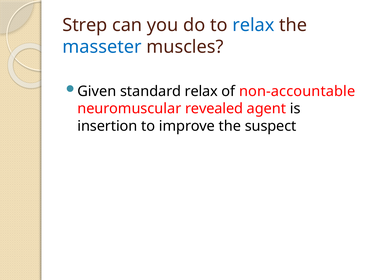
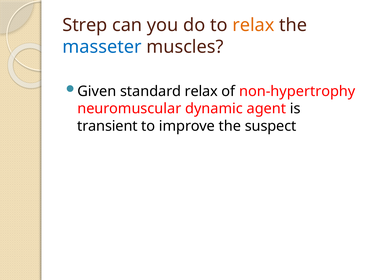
relax colour: blue -> orange (253, 25)
non-accountable: non-accountable -> non-hypertrophy (297, 91)
revealed: revealed -> dynamic (214, 109)
insertion: insertion -> transient (107, 126)
